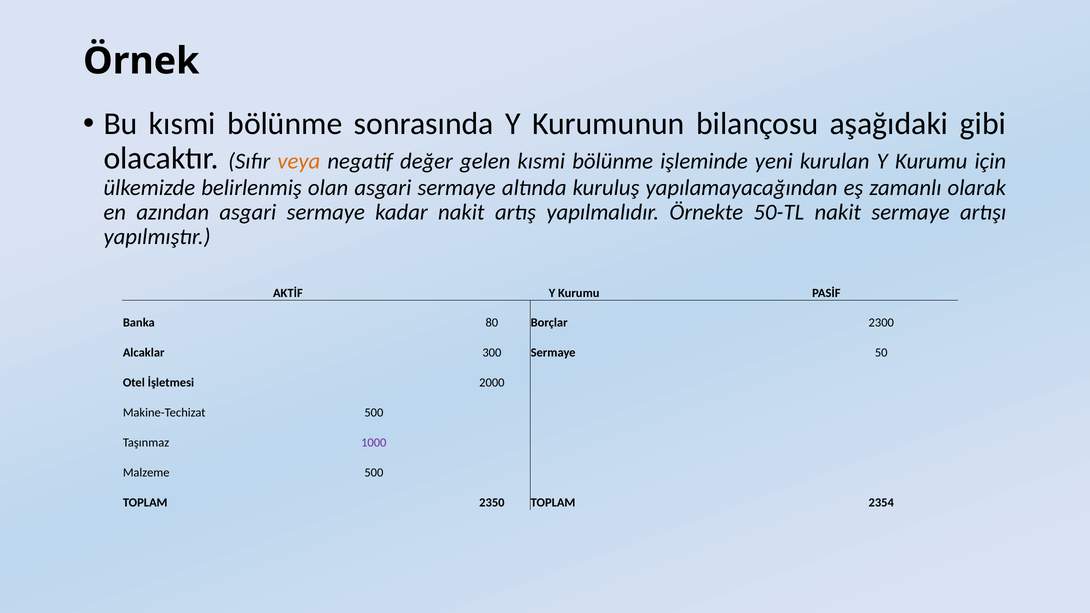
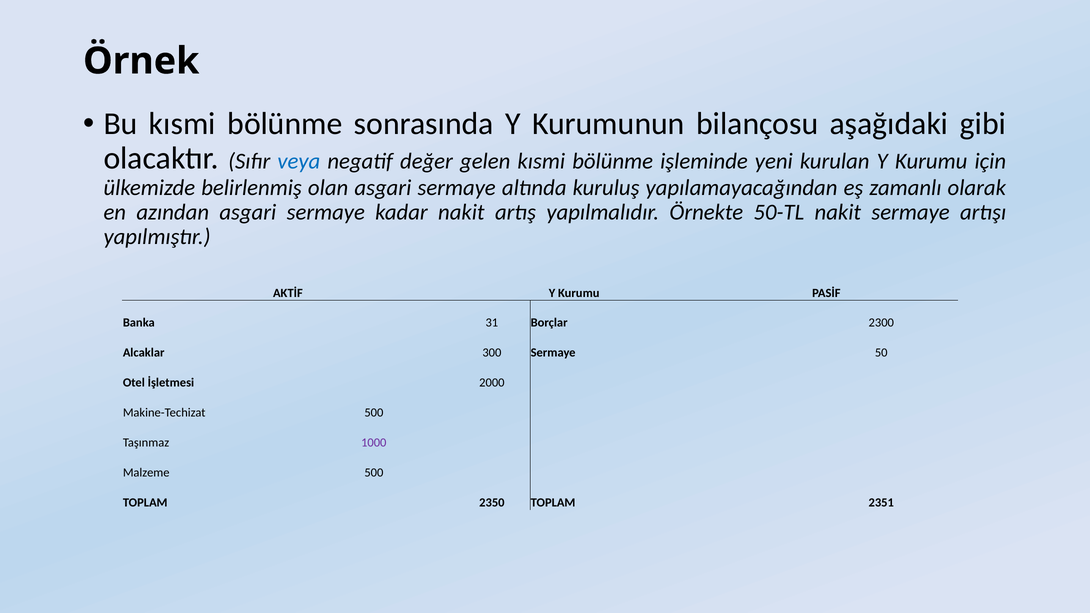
veya colour: orange -> blue (299, 161)
80: 80 -> 31 (492, 323)
2354: 2354 -> 2351 (881, 503)
